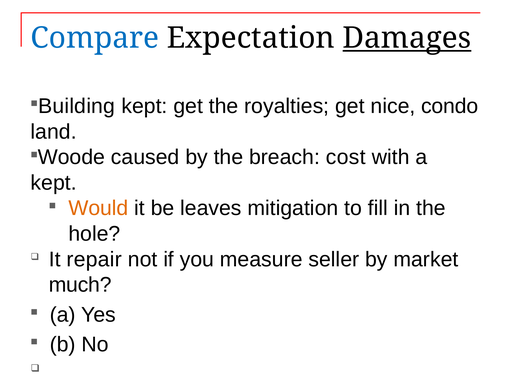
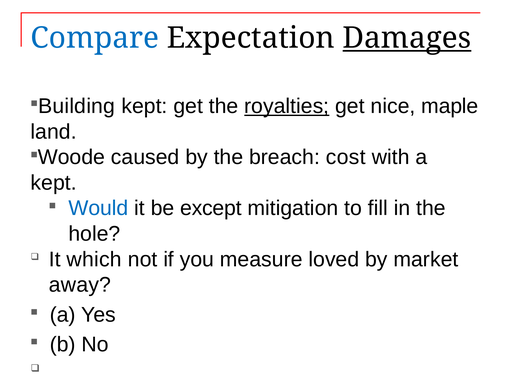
royalties underline: none -> present (287, 106)
condo: condo -> maple (450, 106)
Would colour: orange -> blue (98, 208)
leaves: leaves -> except (211, 208)
repair: repair -> which (94, 259)
seller: seller -> loved (334, 259)
much: much -> away (80, 285)
